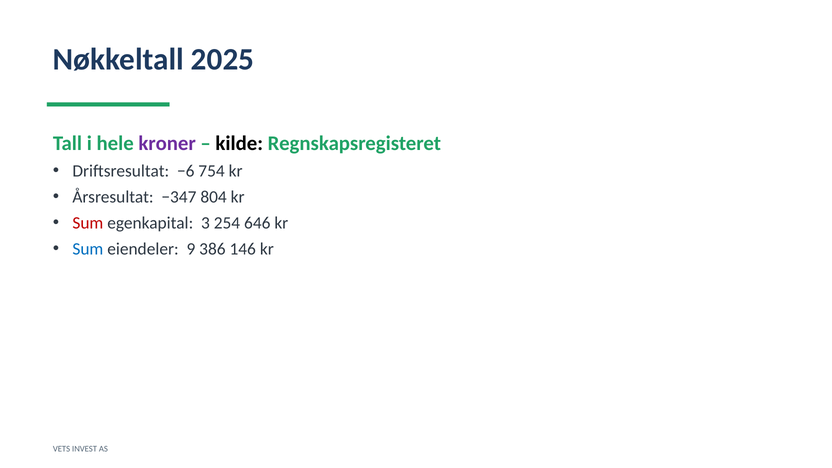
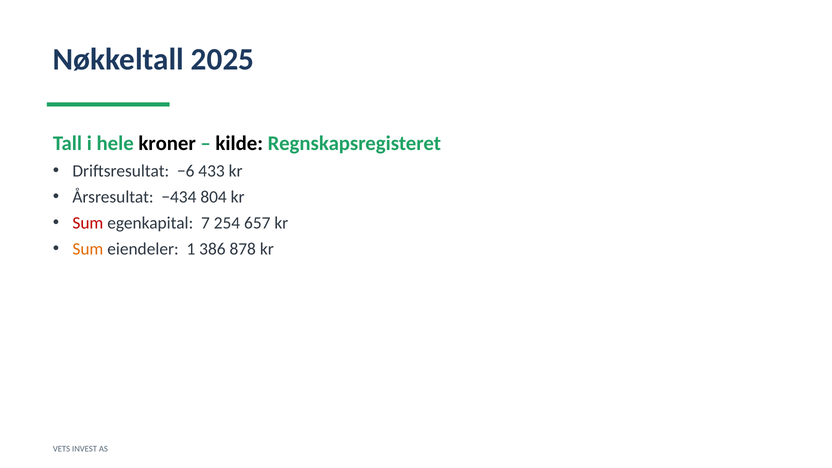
kroner colour: purple -> black (167, 143)
754: 754 -> 433 (212, 171)
−347: −347 -> −434 (179, 197)
3: 3 -> 7 (205, 223)
646: 646 -> 657 (257, 223)
Sum colour: blue -> orange (88, 249)
9: 9 -> 1 (191, 249)
146: 146 -> 878 (243, 249)
